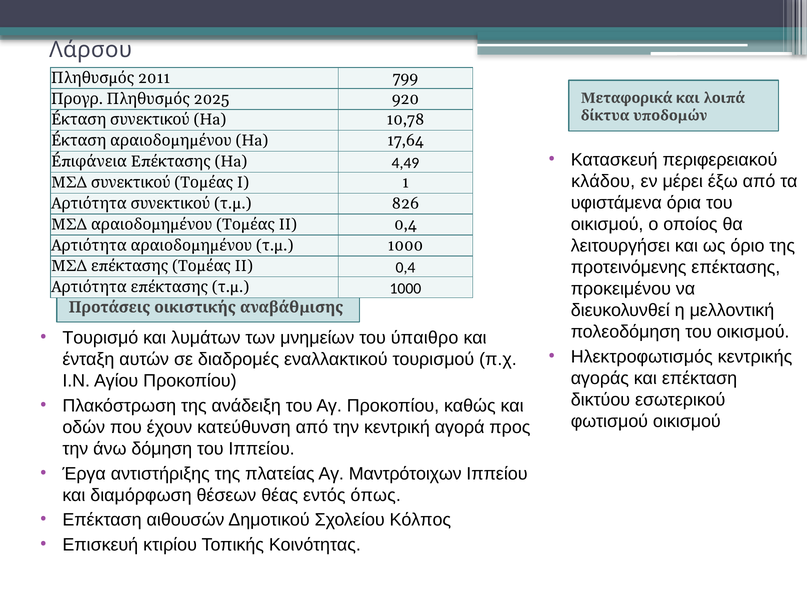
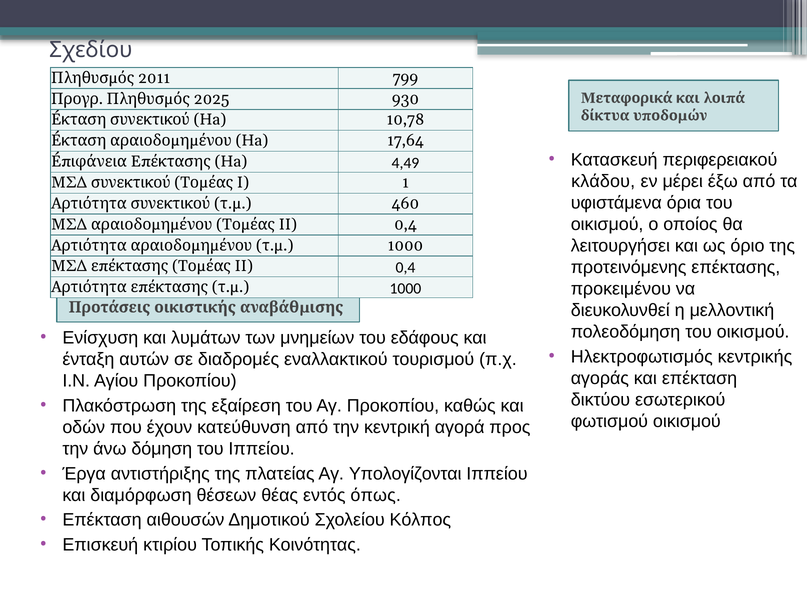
Λάρσου: Λάρσου -> Σχεδίου (91, 50)
920: 920 -> 930 (405, 99)
826: 826 -> 460 (405, 203)
Τουρισμό: Τουρισμό -> Ενίσχυση (100, 337)
ύπαιθρο: ύπαιθρο -> εδάφους (425, 337)
ανάδειξη: ανάδειξη -> εξαίρεση (246, 405)
Μαντρότοιχων: Μαντρότοιχων -> Υπολογίζονται (405, 473)
